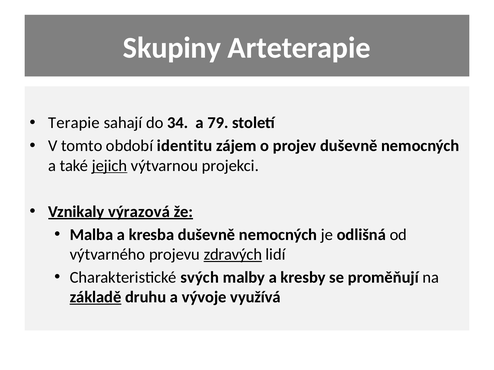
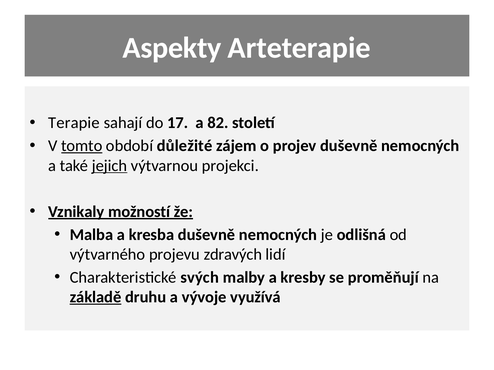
Skupiny: Skupiny -> Aspekty (172, 48)
34: 34 -> 17 (178, 123)
79: 79 -> 82 (218, 123)
tomto underline: none -> present (82, 146)
identitu: identitu -> důležité (185, 146)
výrazová: výrazová -> možností (139, 212)
zdravých underline: present -> none (233, 255)
